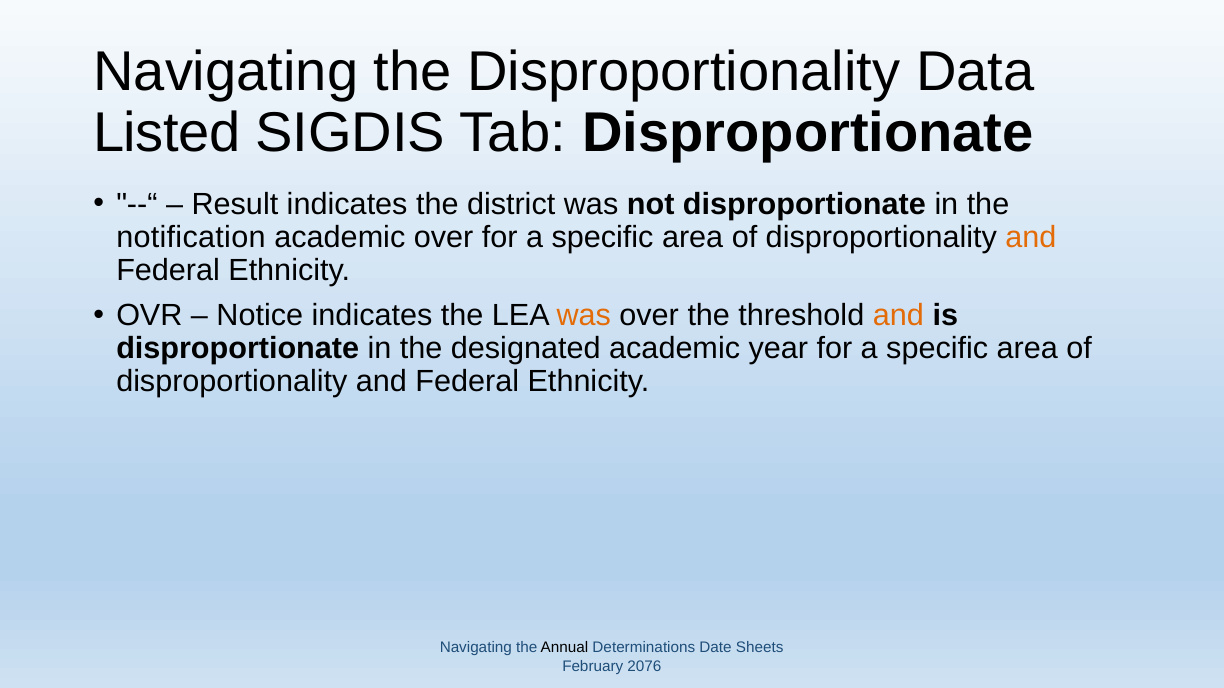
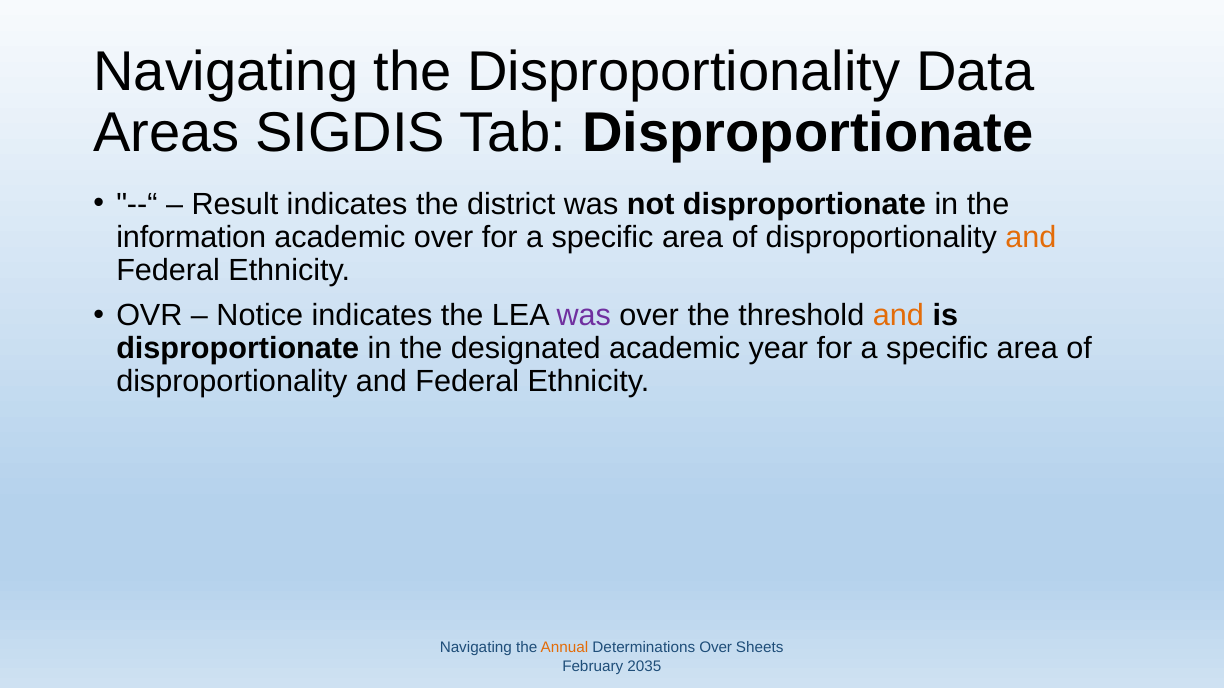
Listed: Listed -> Areas (167, 133)
notification: notification -> information (191, 237)
was colour: orange -> purple (584, 316)
Annual colour: black -> orange (564, 648)
Determinations Date: Date -> Over (716, 648)
2076: 2076 -> 2035 (644, 667)
